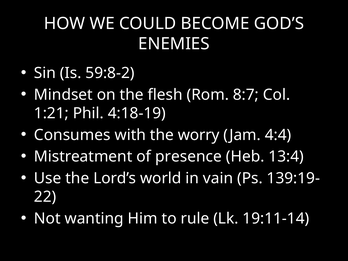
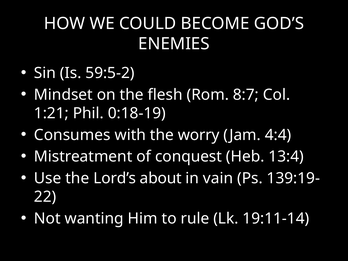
59:8-2: 59:8-2 -> 59:5-2 (110, 73)
4:18-19: 4:18-19 -> 0:18-19 (137, 113)
presence: presence -> conquest (188, 157)
world: world -> about (161, 178)
